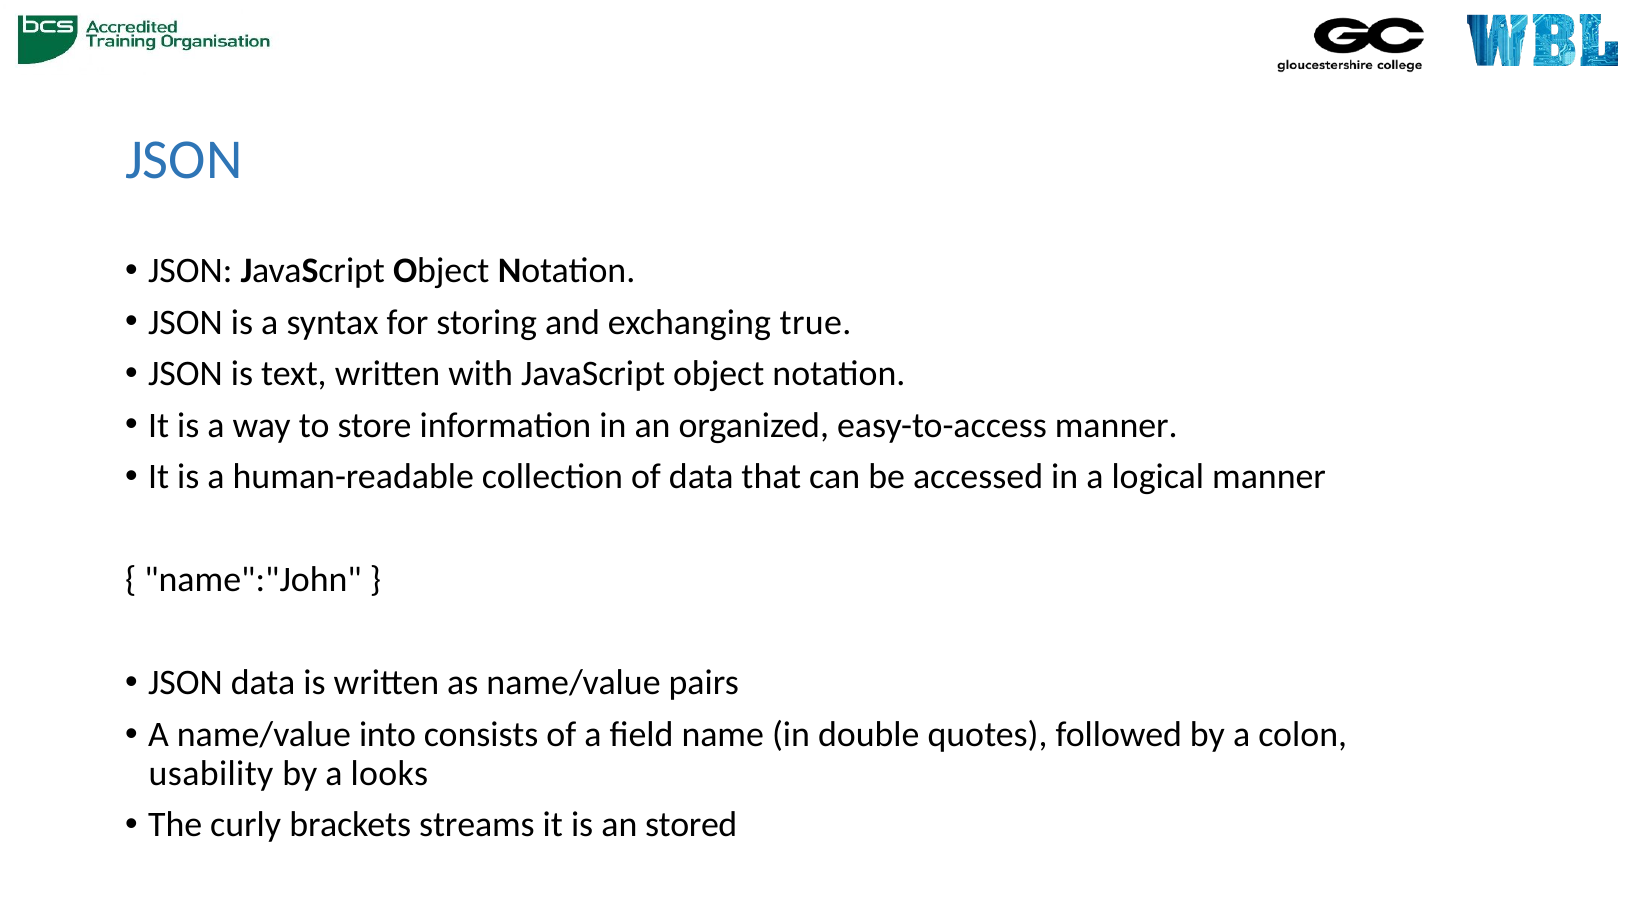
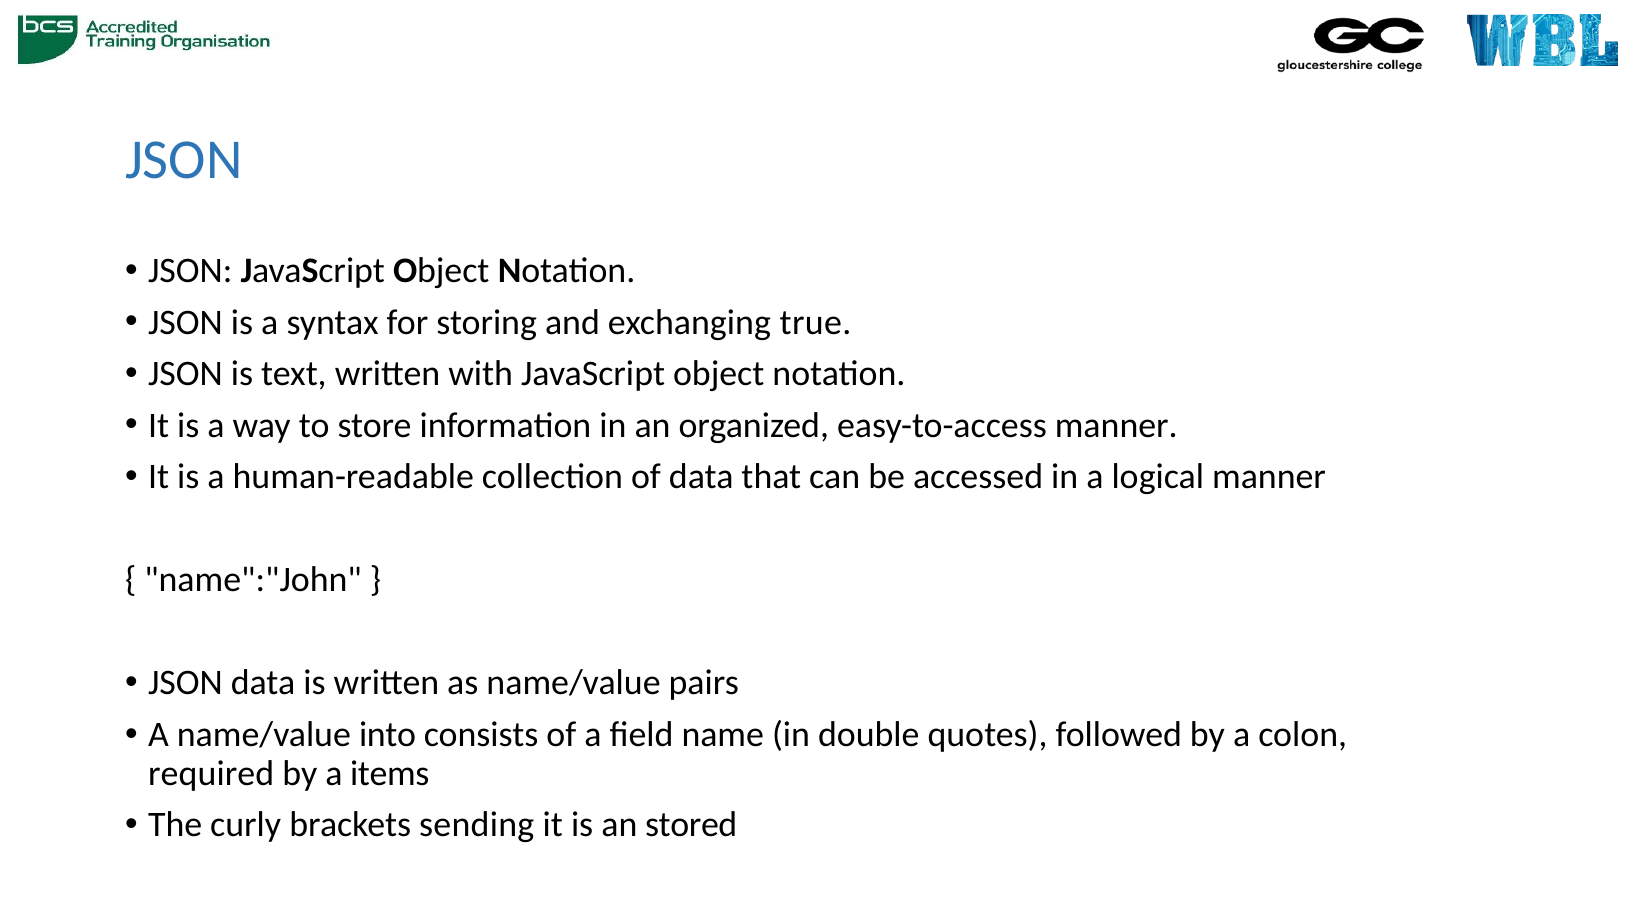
usability: usability -> required (211, 774)
looks: looks -> items (390, 774)
streams: streams -> sending (477, 825)
